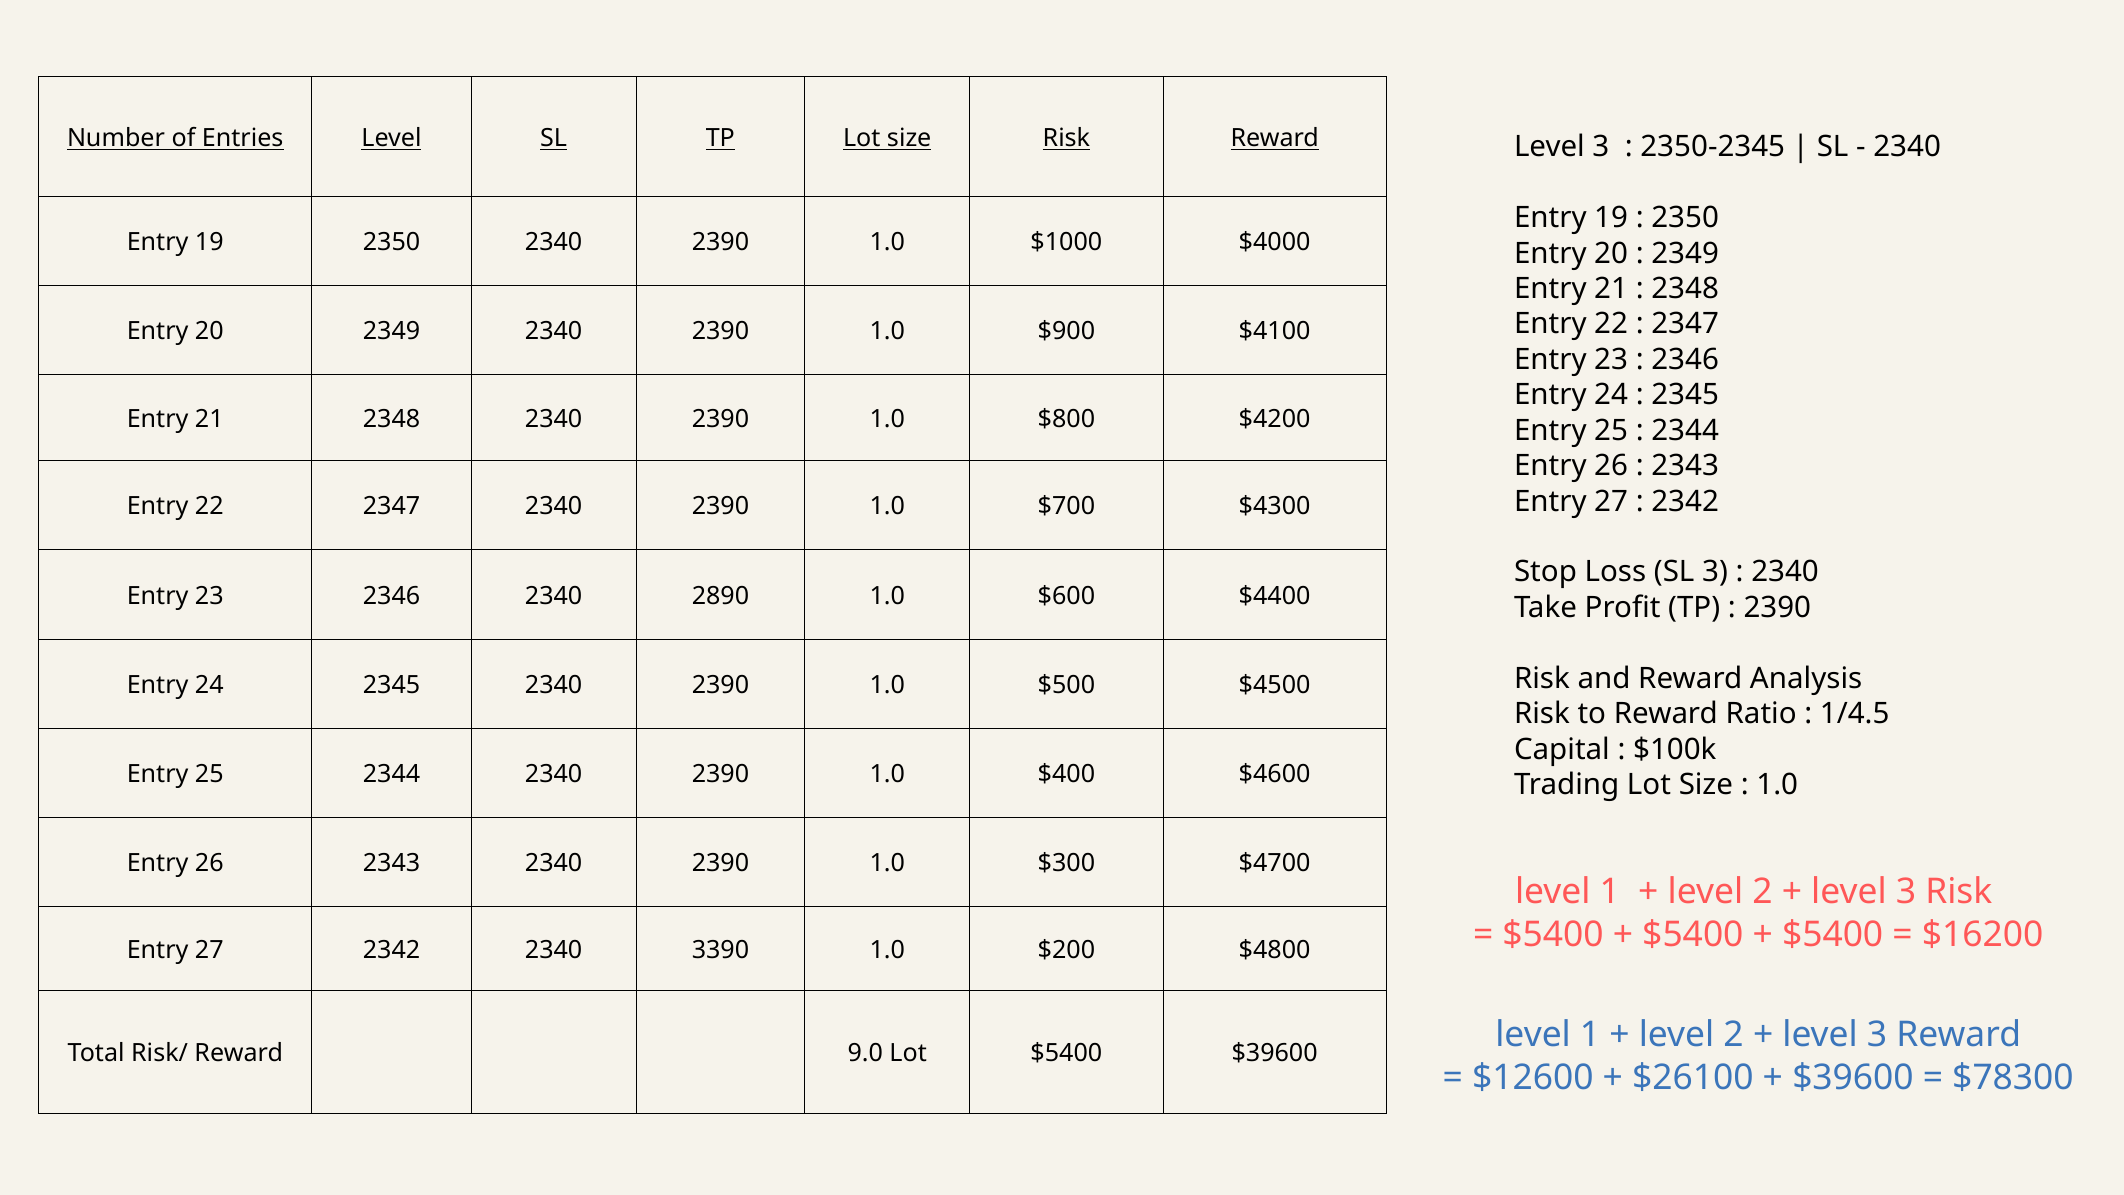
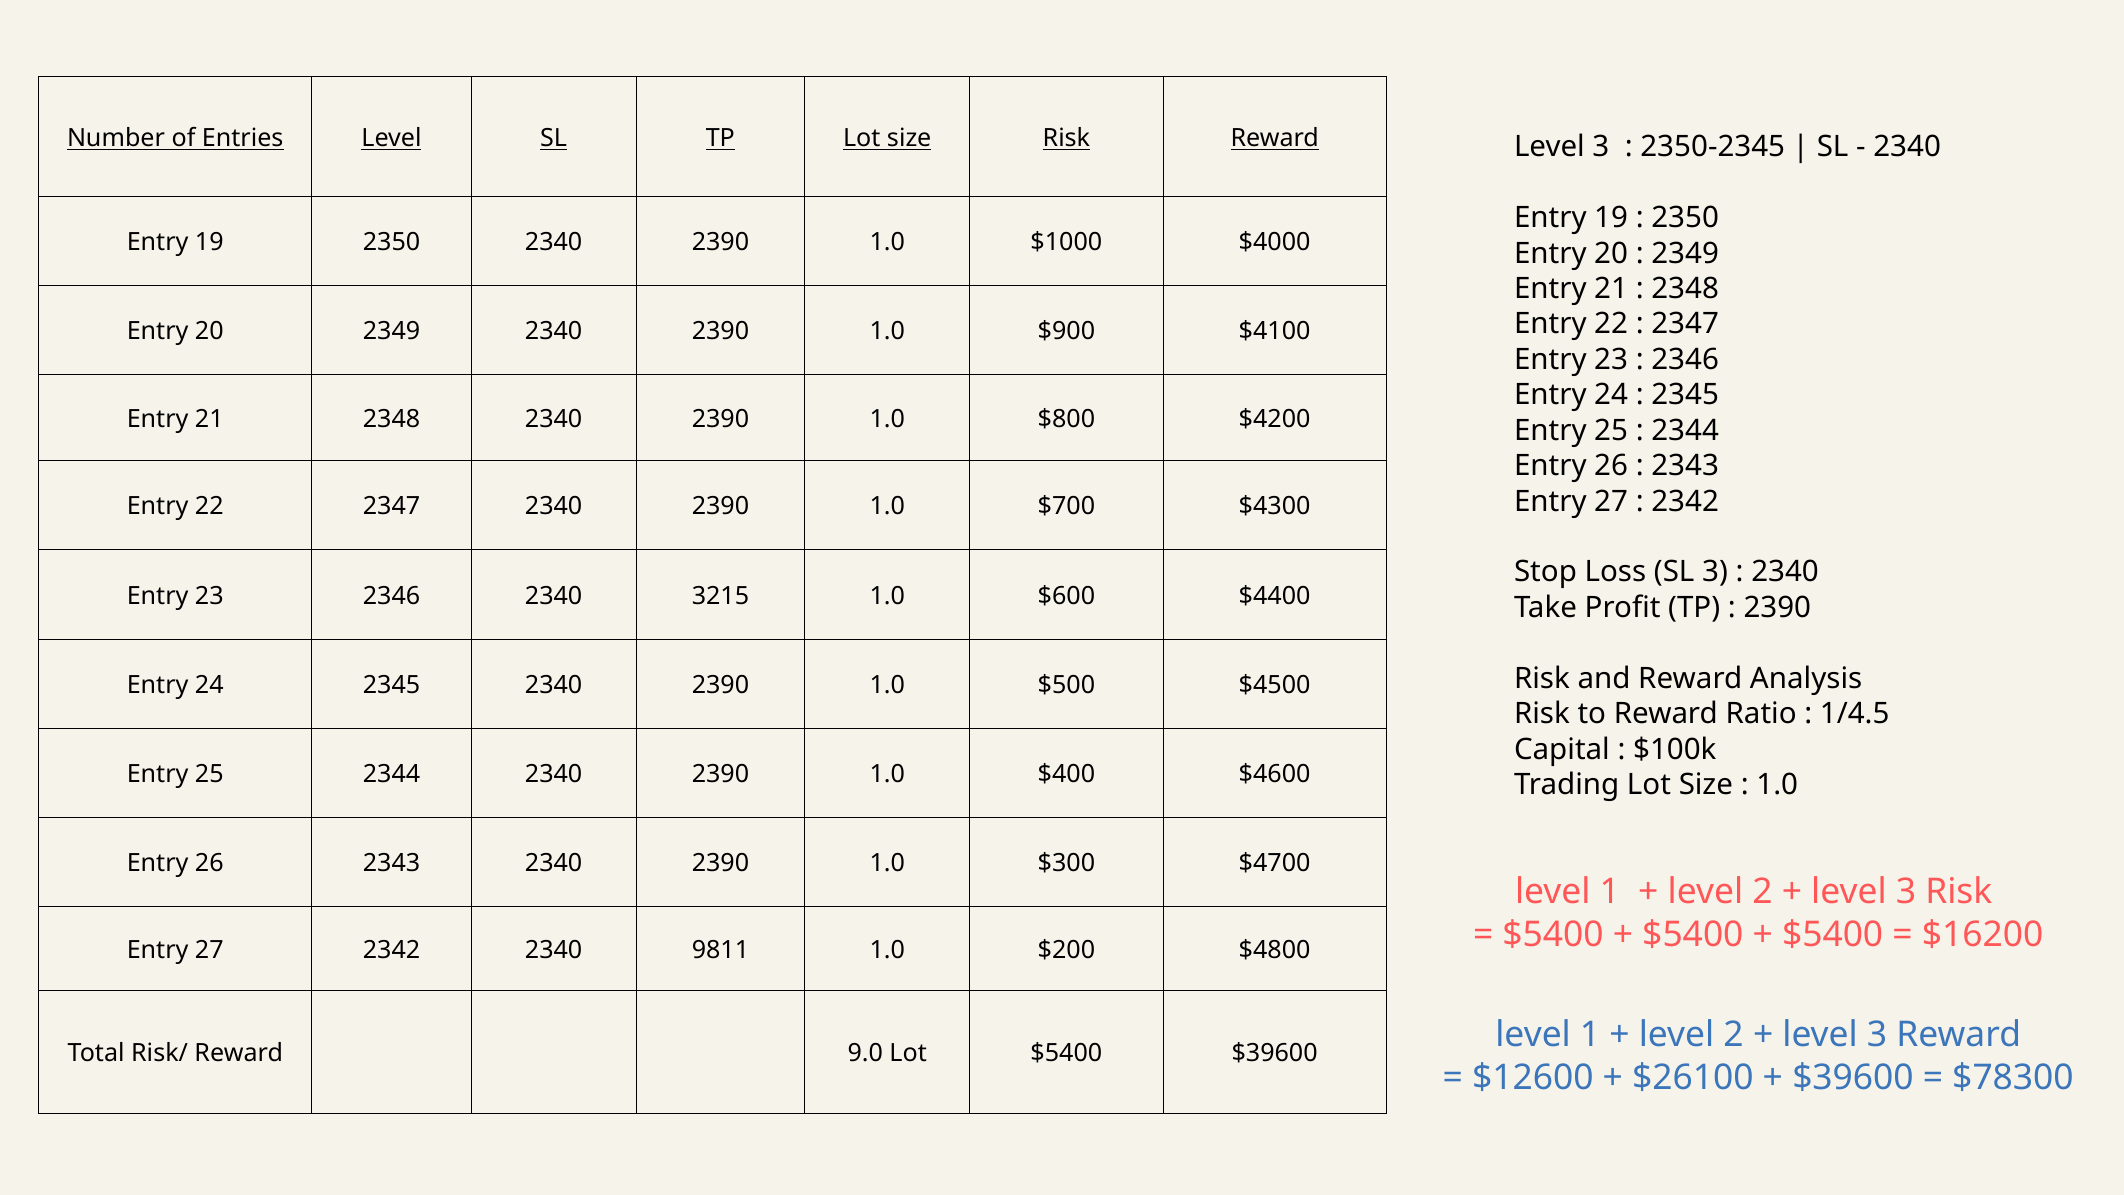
2890: 2890 -> 3215 (720, 596)
3390: 3390 -> 9811 (720, 950)
